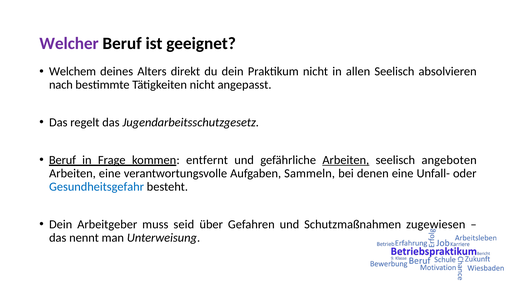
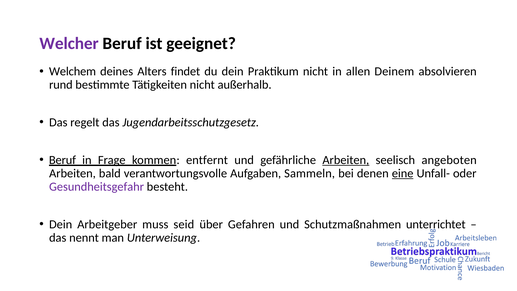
direkt: direkt -> findet (185, 71)
allen Seelisch: Seelisch -> Deinem (394, 71)
nach: nach -> rund (61, 85)
angepasst: angepasst -> außerhalb (245, 85)
Arbeiten eine: eine -> bald (110, 173)
eine underline: none -> present (403, 173)
Gesundheitsgefahr colour: blue -> purple (97, 187)
zugewiesen: zugewiesen -> unterrichtet (436, 224)
